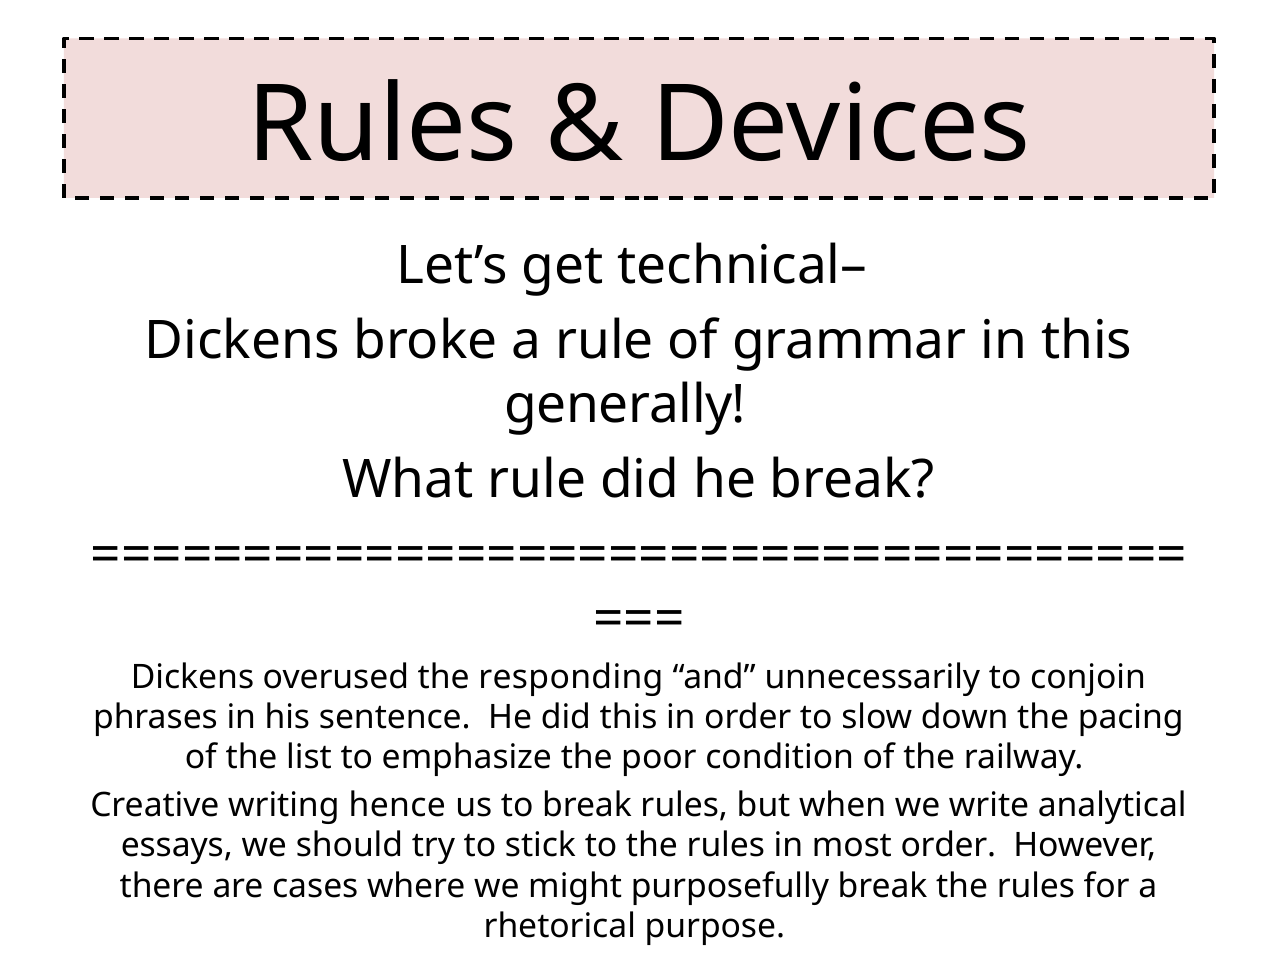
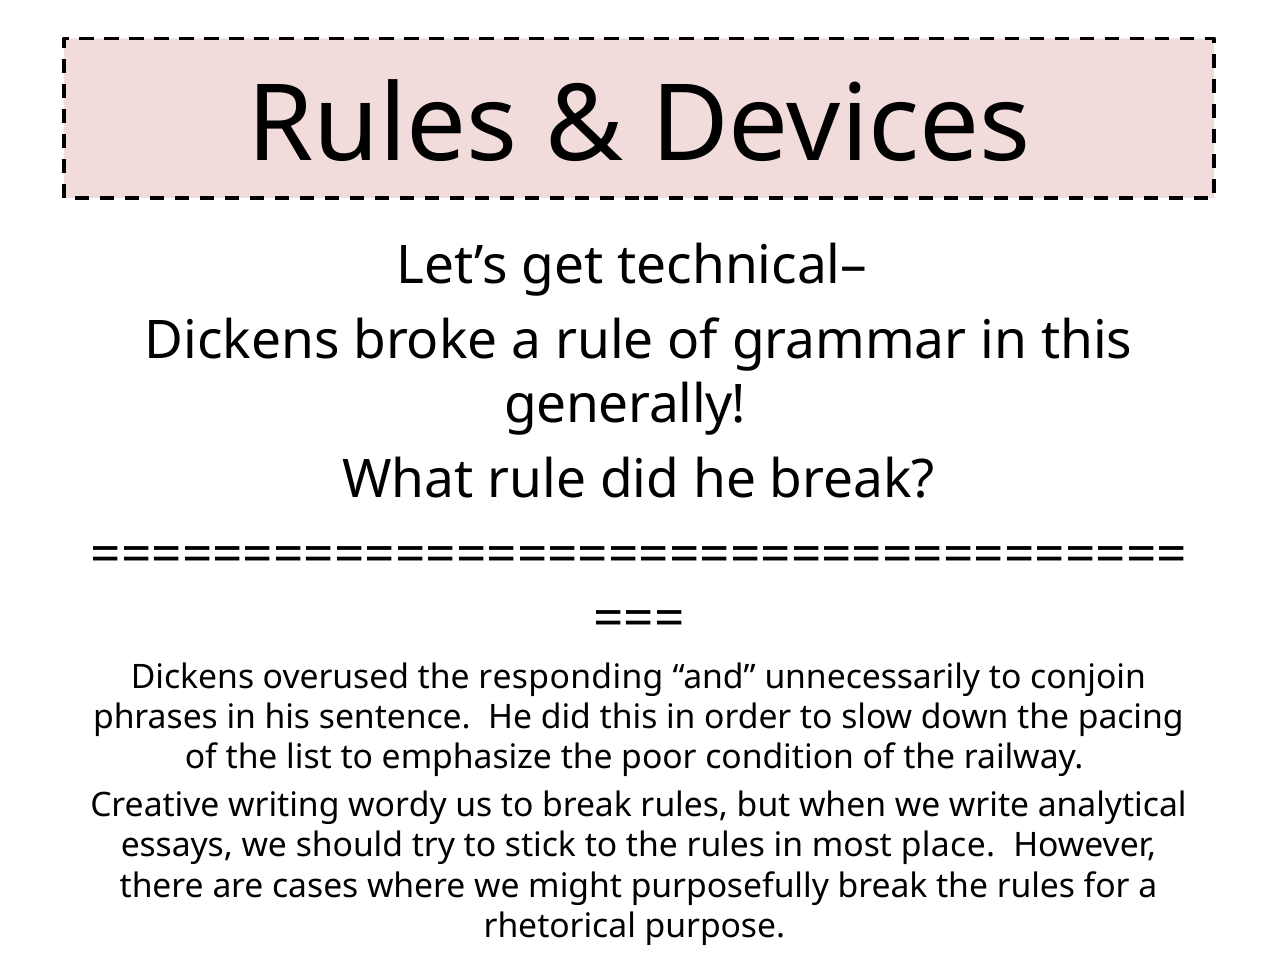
hence: hence -> wordy (397, 806)
most order: order -> place (948, 846)
